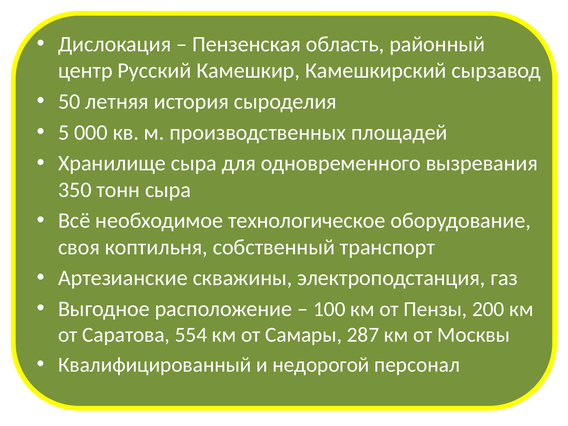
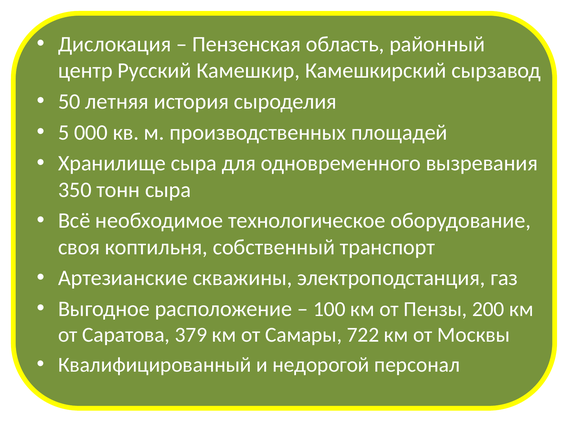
554: 554 -> 379 (191, 335)
287: 287 -> 722 (363, 335)
